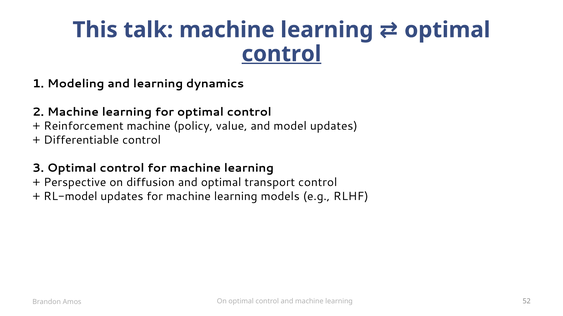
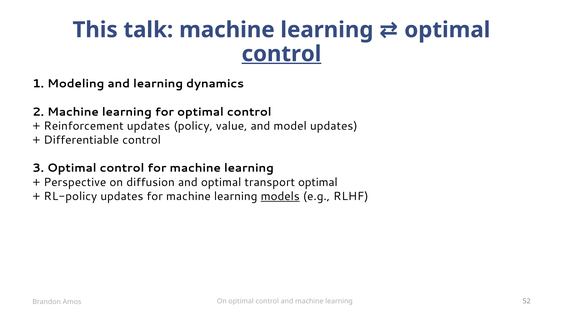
Reinforcement machine: machine -> updates (149, 126)
transport control: control -> optimal (318, 183)
RL-model: RL-model -> RL-policy (70, 197)
models underline: none -> present (280, 197)
